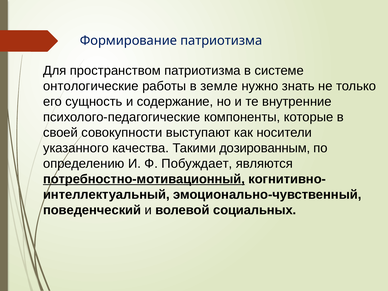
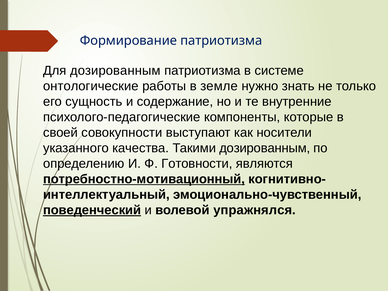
Для пространством: пространством -> дозированным (115, 71)
Побуждает: Побуждает -> Готовности (197, 164)
поведенческий underline: none -> present (92, 210)
социальных: социальных -> упражнялся (255, 210)
